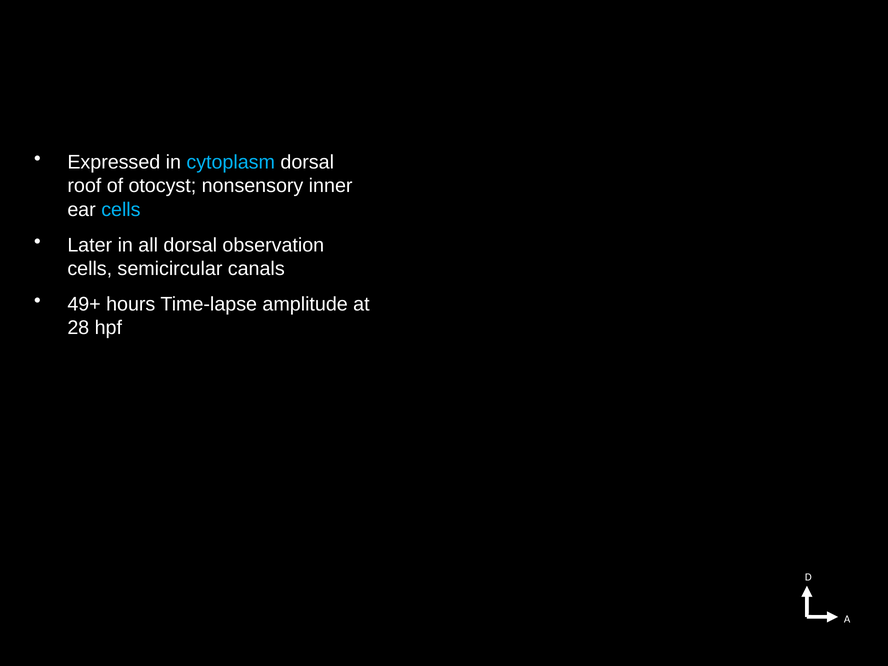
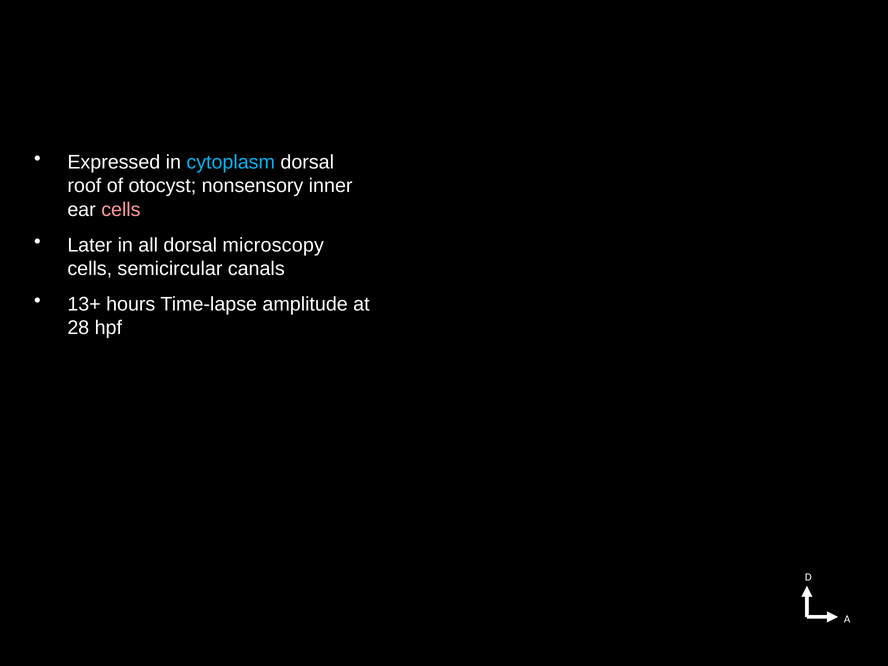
cells colour: light blue -> pink (121, 210)
observation: observation -> microscopy (273, 245)
49+: 49+ -> 13+ (84, 304)
